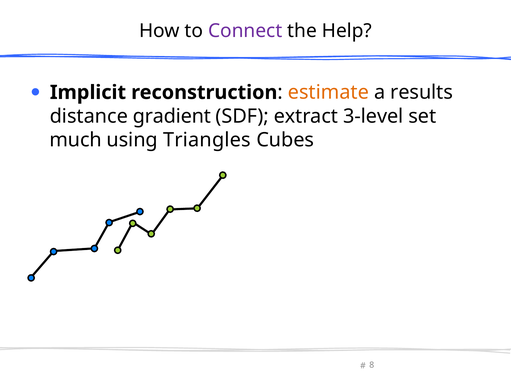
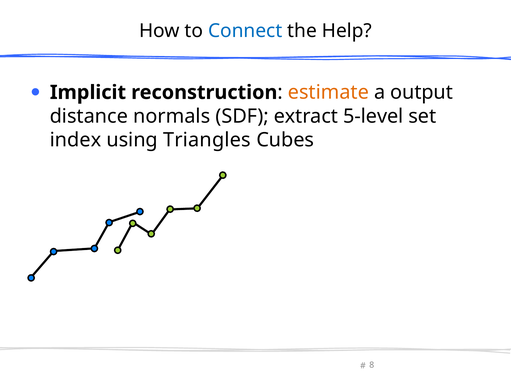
Connect colour: purple -> blue (245, 31)
results: results -> output (422, 92)
gradient: gradient -> normals (172, 116)
3-level: 3-level -> 5-level (373, 116)
much: much -> index (76, 140)
